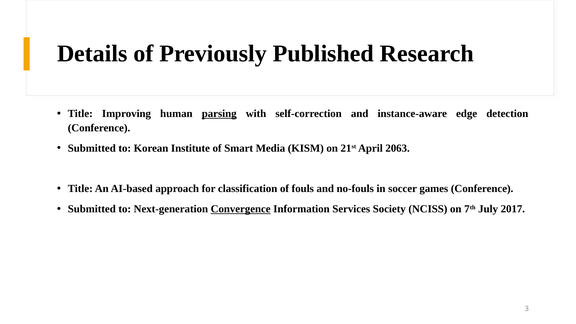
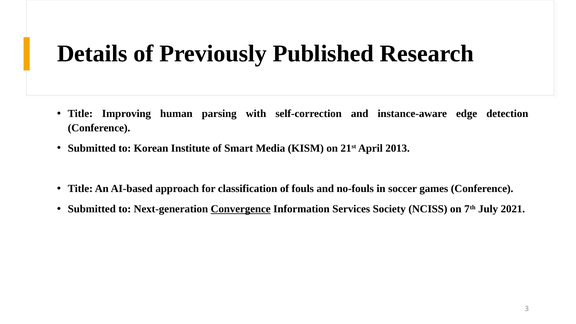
parsing underline: present -> none (219, 114)
2063: 2063 -> 2013 (398, 148)
2017: 2017 -> 2021 (513, 209)
